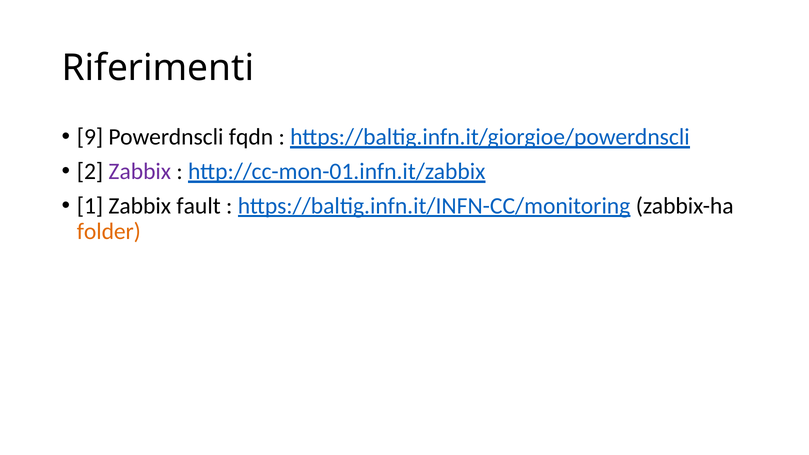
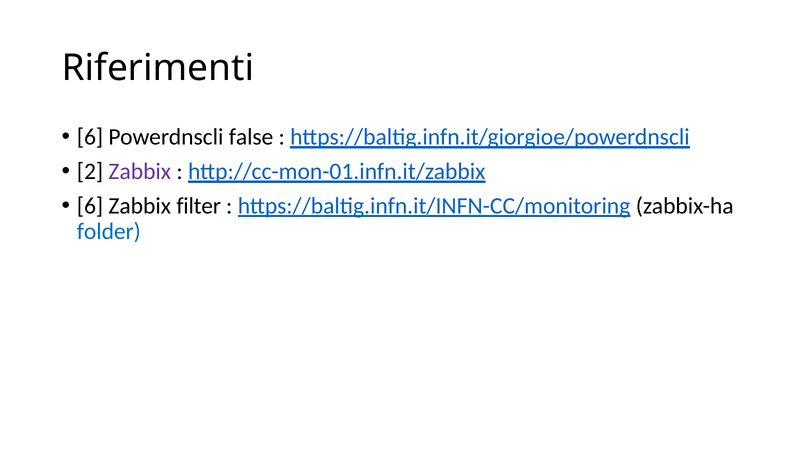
9: 9 -> 6 (90, 137)
fqdn: fqdn -> false (251, 137)
1: 1 -> 6 (90, 206)
fault: fault -> filter (199, 206)
folder colour: orange -> blue (109, 231)
